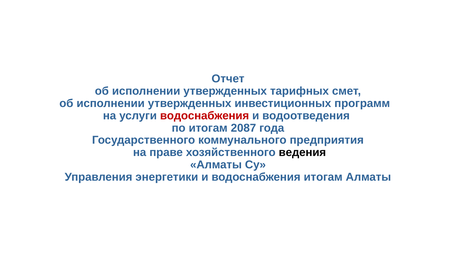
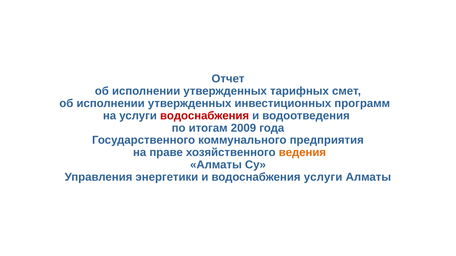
2087: 2087 -> 2009 (243, 128)
ведения colour: black -> orange (302, 153)
водоснабжения итогам: итогам -> услуги (323, 177)
